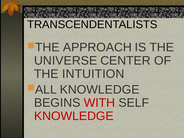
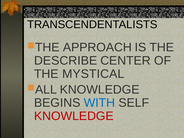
UNIVERSE: UNIVERSE -> DESCRIBE (66, 61)
INTUITION: INTUITION -> MYSTICAL (93, 74)
WITH colour: red -> blue (99, 103)
